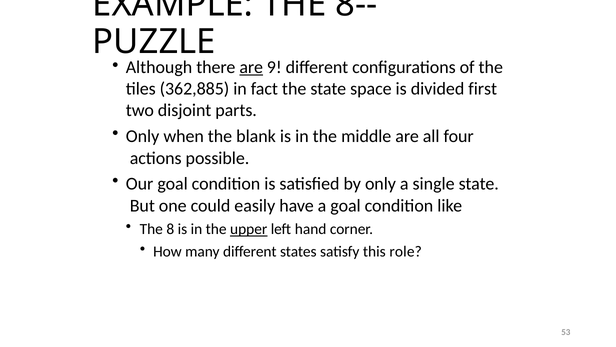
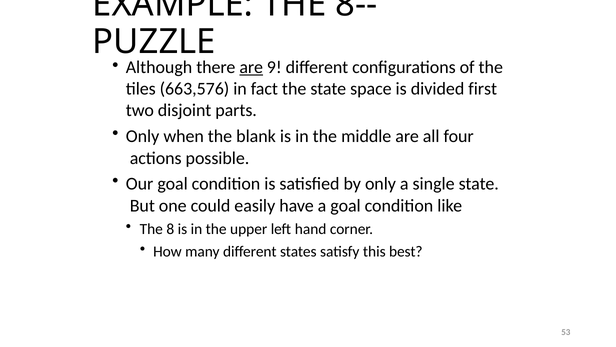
362,885: 362,885 -> 663,576 (194, 89)
upper underline: present -> none (249, 229)
role: role -> best (406, 251)
